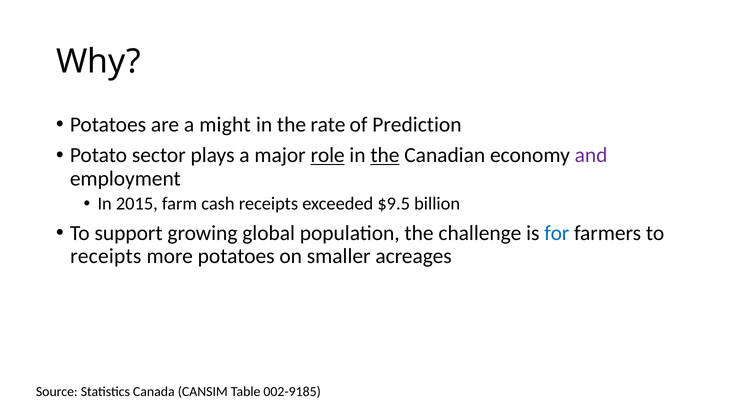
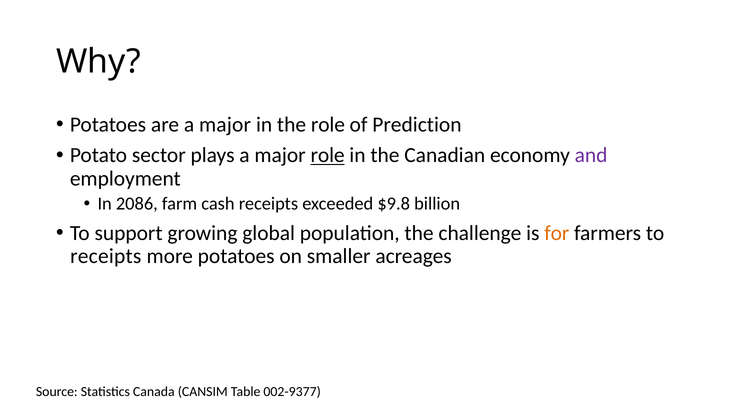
are a might: might -> major (225, 124)
the rate: rate -> role (328, 124)
the underline: present -> none (385, 155)
2015: 2015 -> 2086 (137, 204)
$9.5: $9.5 -> $9.8 (394, 204)
for colour: blue -> orange (557, 233)
002-9185: 002-9185 -> 002-9377 (292, 392)
